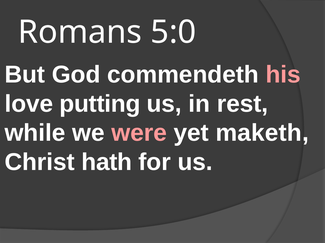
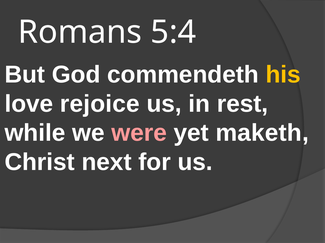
5:0: 5:0 -> 5:4 (173, 32)
his colour: pink -> yellow (283, 75)
putting: putting -> rejoice (100, 104)
hath: hath -> next (107, 163)
